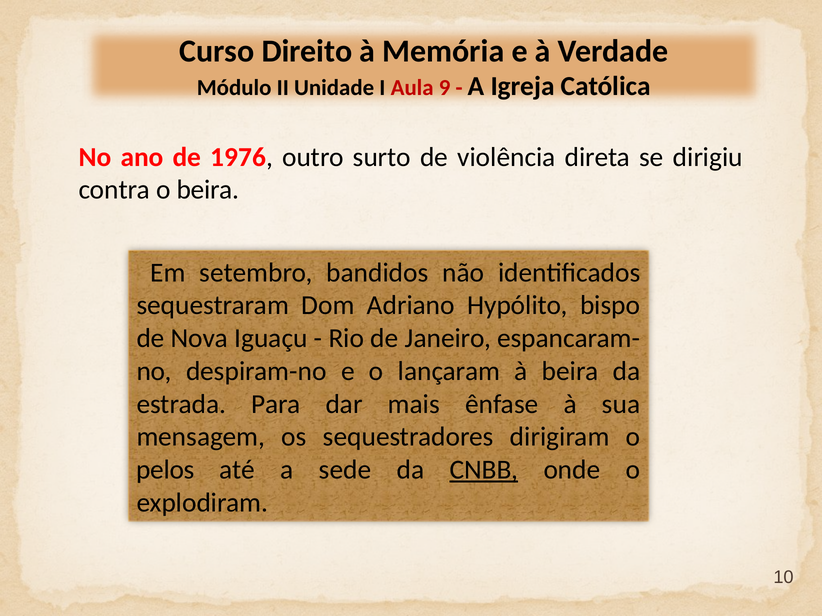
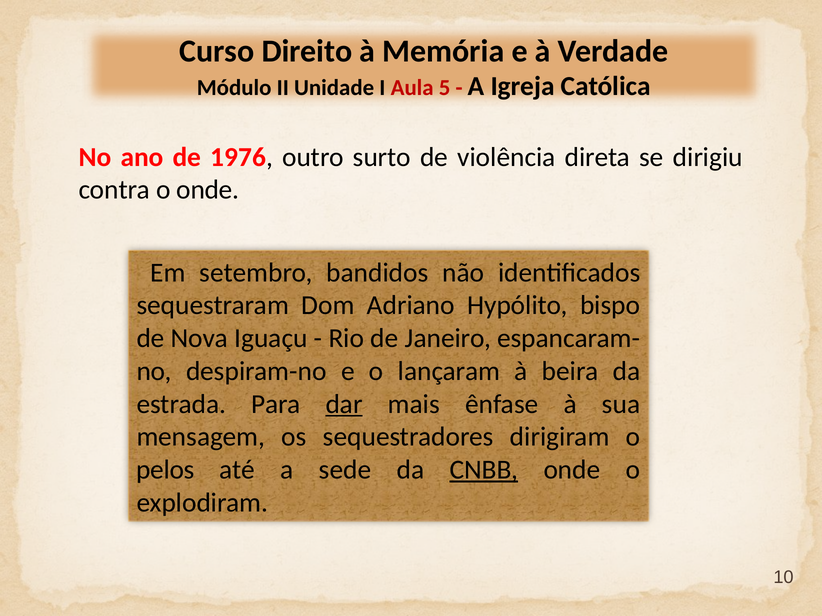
9: 9 -> 5 (445, 88)
o beira: beira -> onde (208, 190)
dar underline: none -> present (344, 404)
